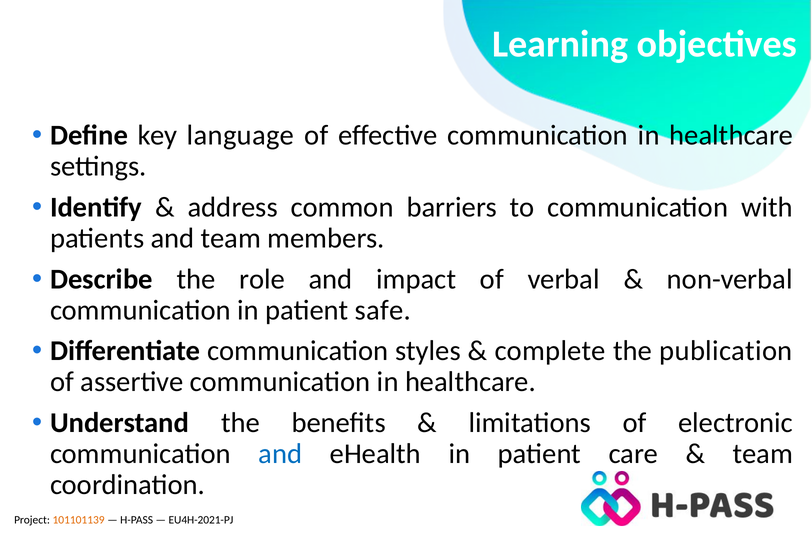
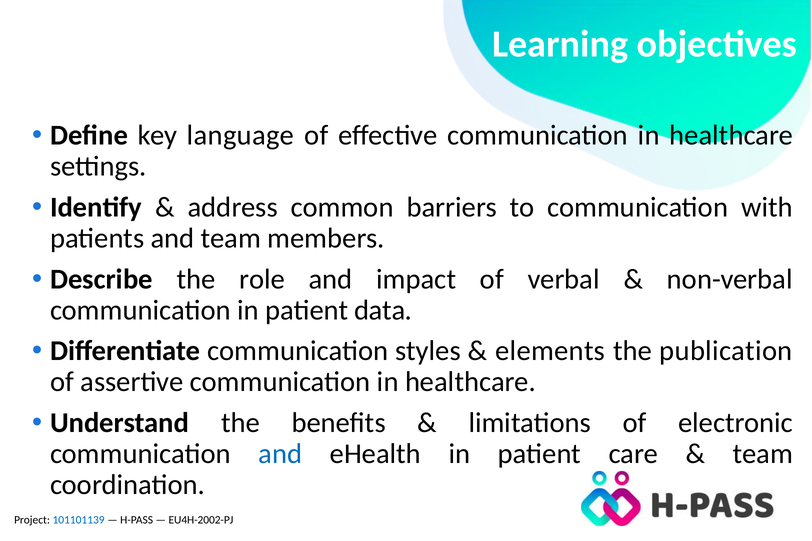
safe: safe -> data (383, 310)
complete: complete -> elements (550, 351)
101101139 colour: orange -> blue (79, 520)
EU4H-2021-PJ: EU4H-2021-PJ -> EU4H-2002-PJ (201, 520)
